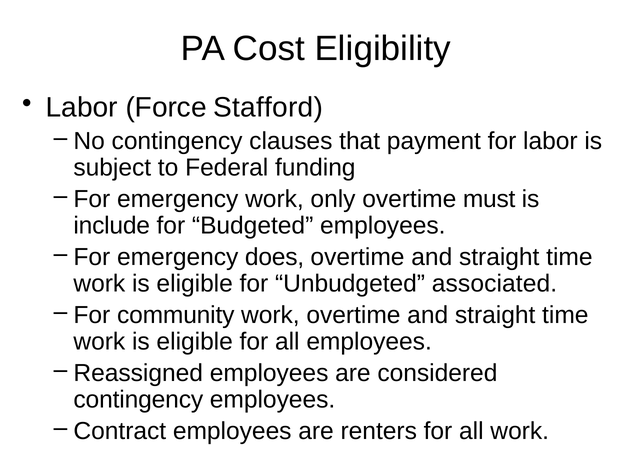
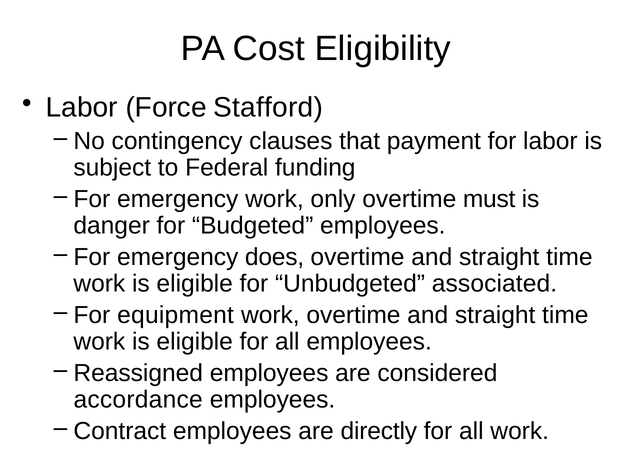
include: include -> danger (112, 226)
community: community -> equipment (176, 315)
contingency: contingency -> accordance (138, 400)
renters: renters -> directly (379, 431)
